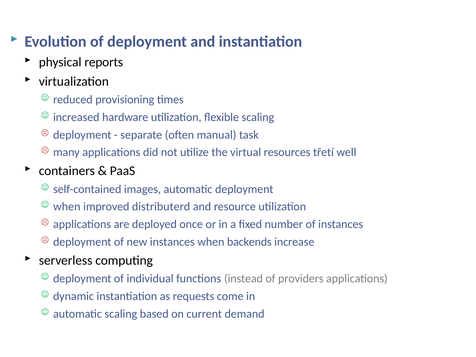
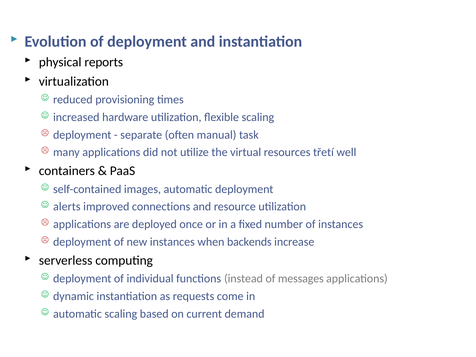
when: when -> alerts (67, 207)
distributerd: distributerd -> connections (161, 207)
providers: providers -> messages (301, 279)
